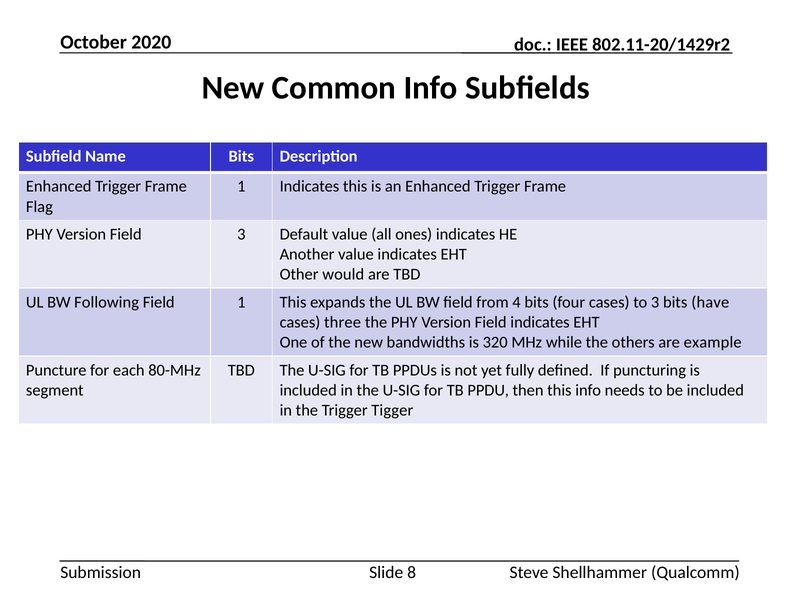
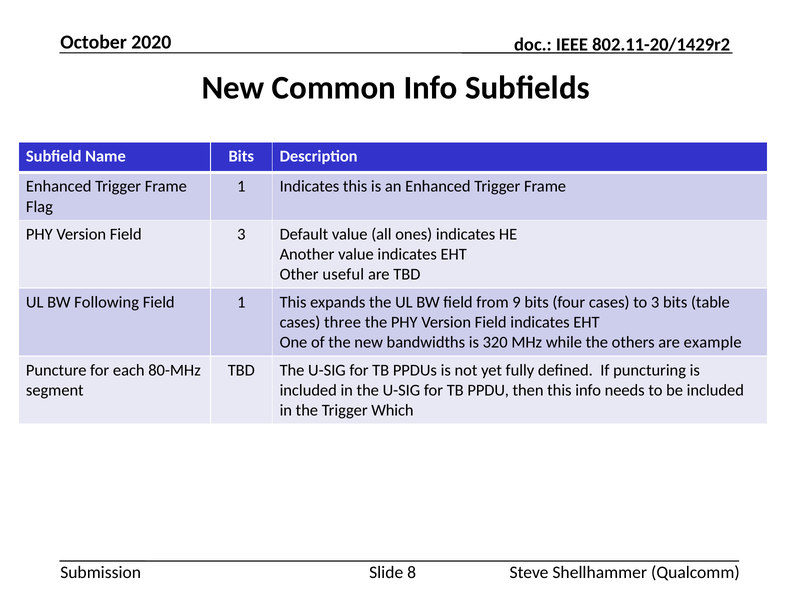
would: would -> useful (343, 275)
4: 4 -> 9 (516, 302)
have: have -> table (710, 302)
Tigger: Tigger -> Which (392, 410)
